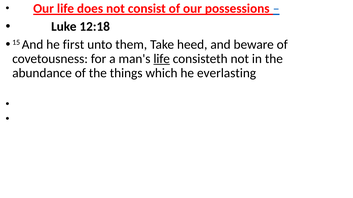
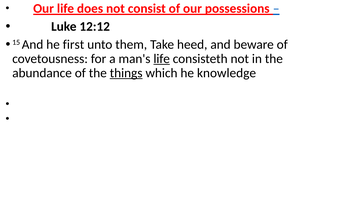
12:18: 12:18 -> 12:12 (95, 27)
things underline: none -> present (126, 73)
everlasting: everlasting -> knowledge (227, 73)
